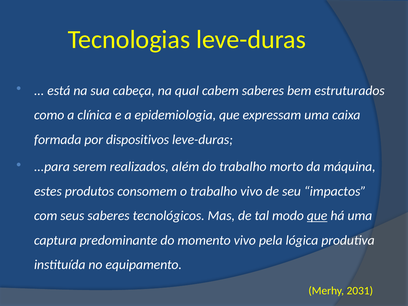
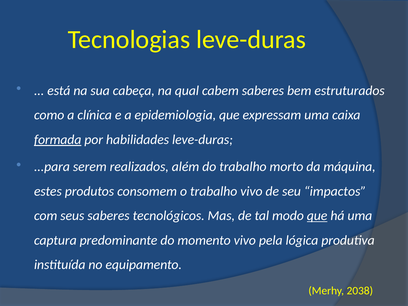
formada underline: none -> present (58, 140)
dispositivos: dispositivos -> habilidades (138, 140)
2031: 2031 -> 2038 (360, 291)
